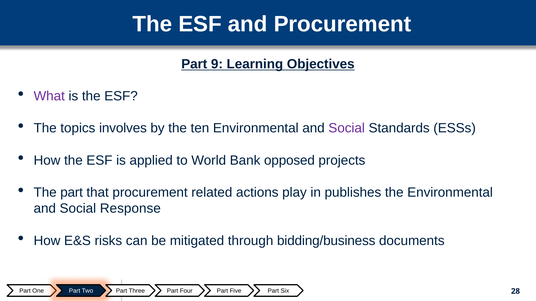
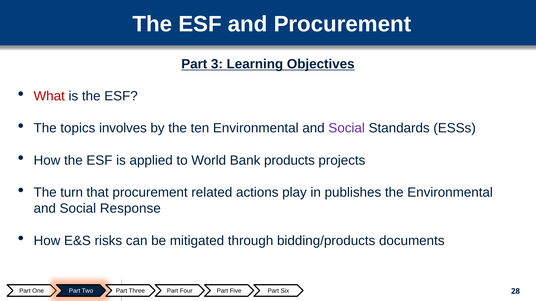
9: 9 -> 3 (217, 64)
What colour: purple -> red (49, 96)
opposed: opposed -> products (289, 161)
The part: part -> turn (72, 193)
bidding/business: bidding/business -> bidding/products (326, 241)
